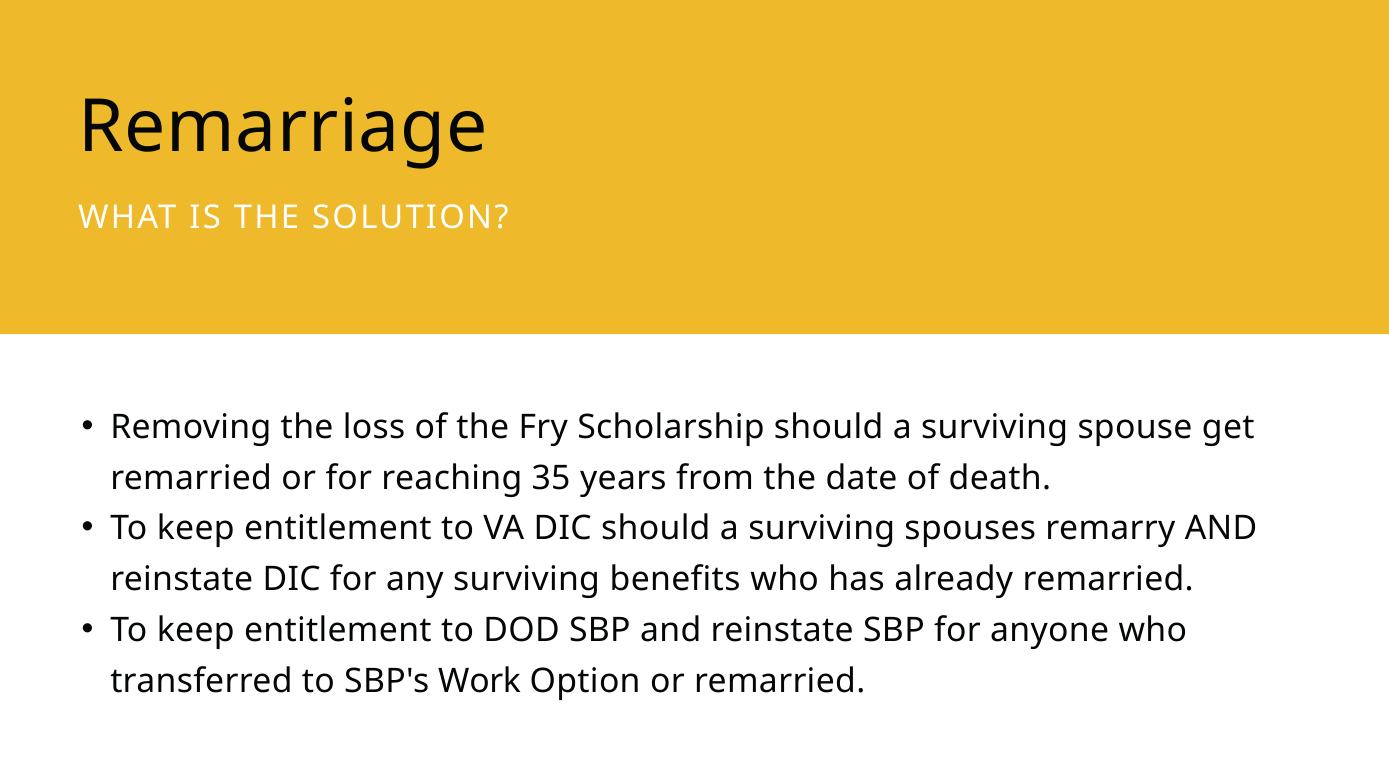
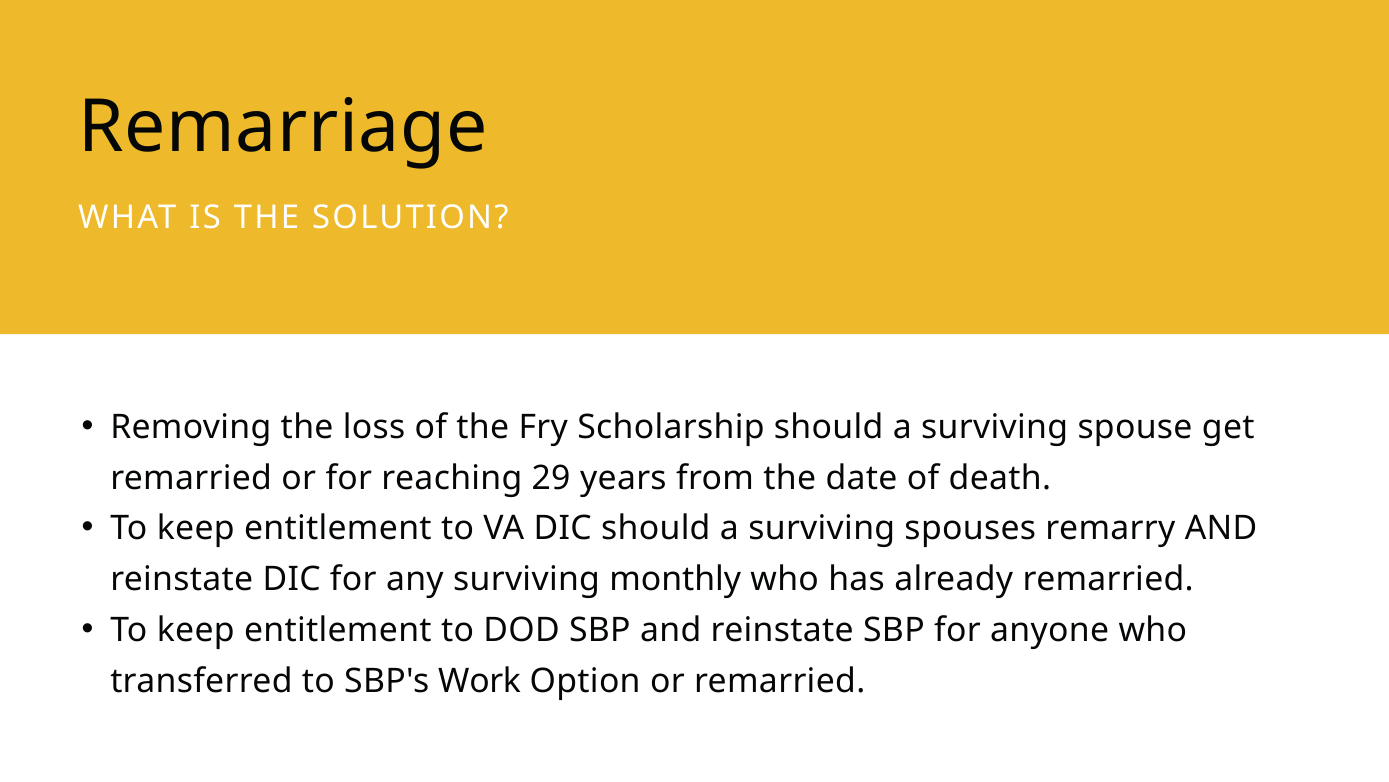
35: 35 -> 29 (551, 477)
benefits: benefits -> monthly (675, 579)
